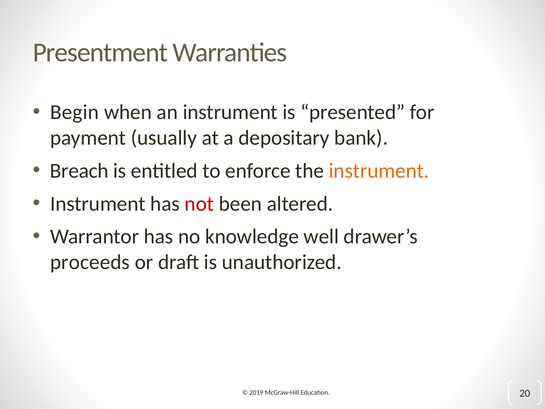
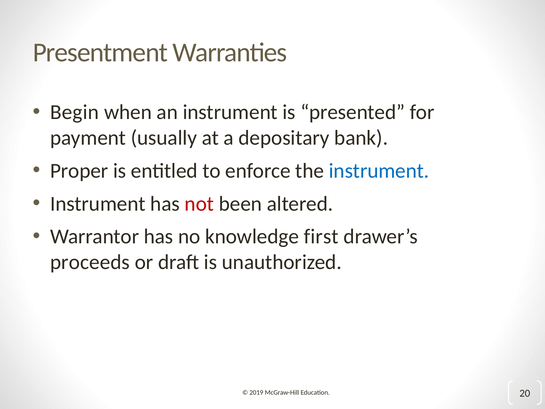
Breach: Breach -> Proper (79, 171)
instrument colour: orange -> blue (379, 171)
well: well -> first (321, 237)
